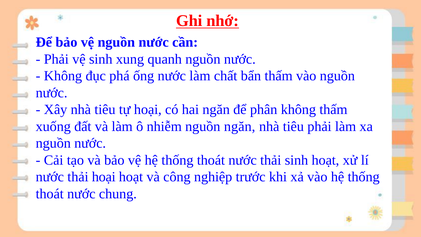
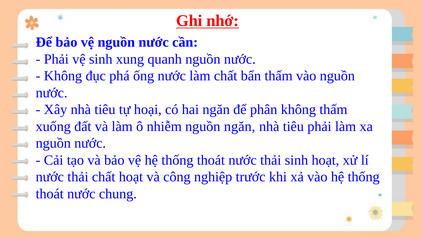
thải hoại: hoại -> chất (104, 177)
